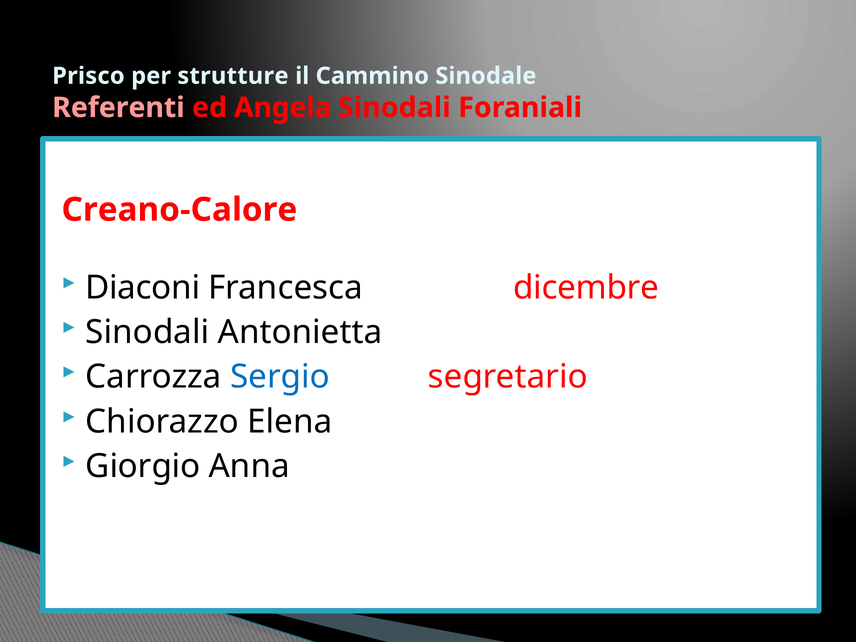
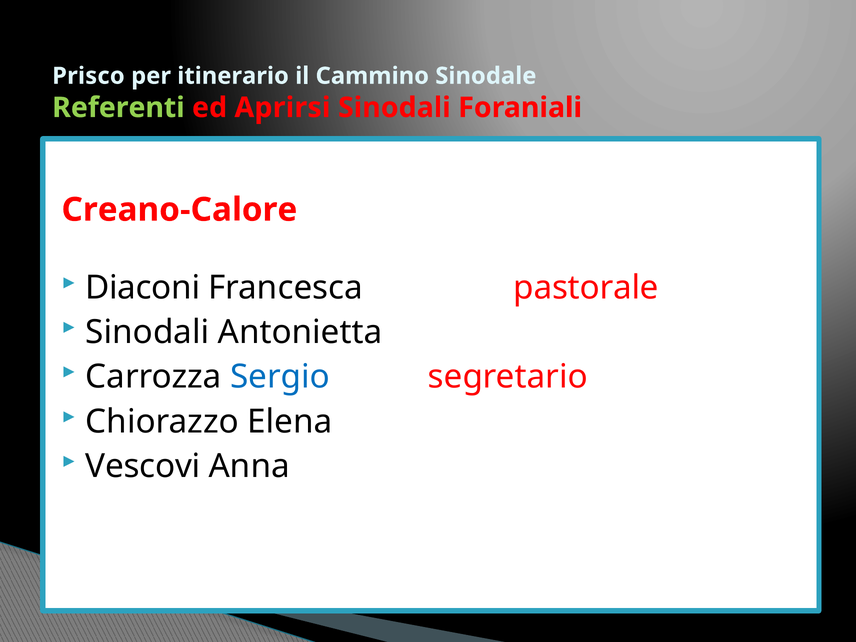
strutture: strutture -> itinerario (233, 76)
Referenti colour: pink -> light green (118, 108)
Angela: Angela -> Aprirsi (282, 108)
dicembre: dicembre -> pastorale (586, 288)
Giorgio: Giorgio -> Vescovi (143, 466)
